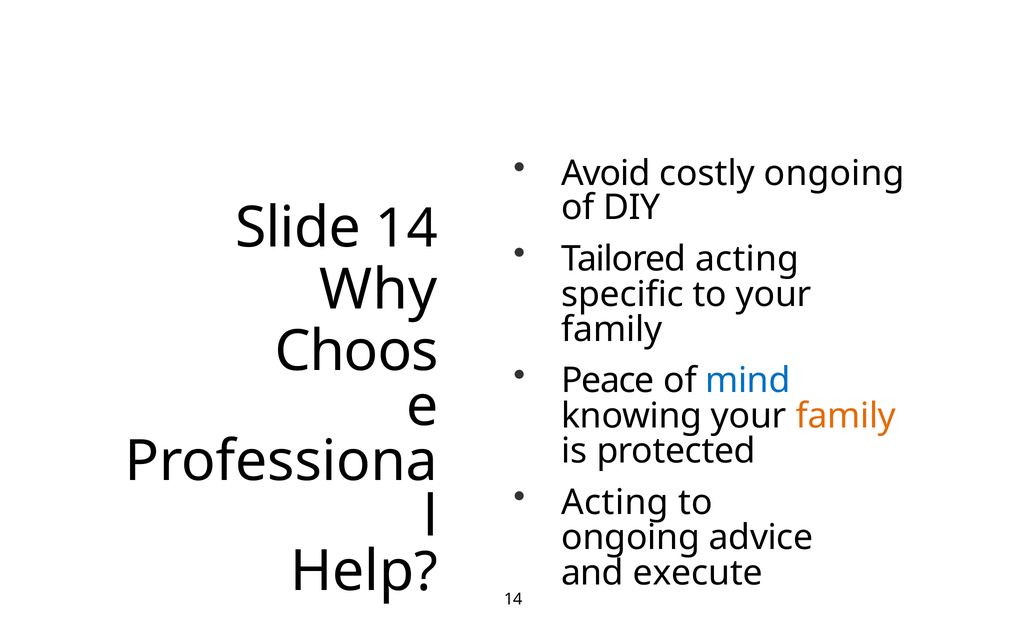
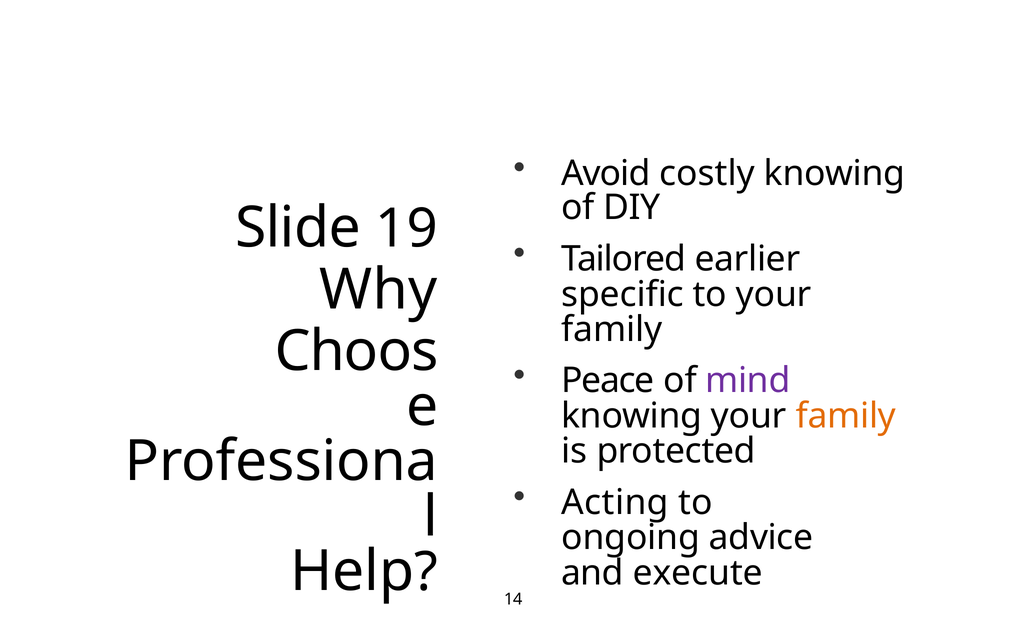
costly ongoing: ongoing -> knowing (835, 173)
Slide 14: 14 -> 19 (407, 229)
Tailored acting: acting -> earlier (747, 259)
mind colour: blue -> purple (748, 381)
